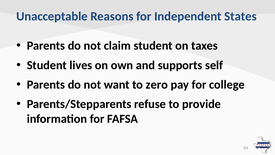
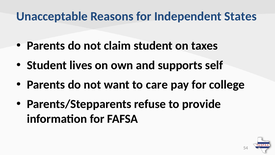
zero: zero -> care (157, 84)
